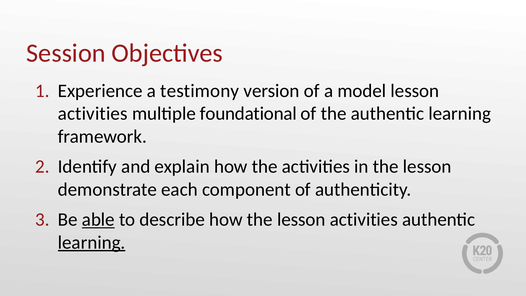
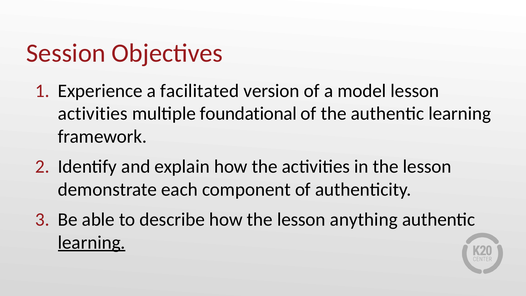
testimony: testimony -> facilitated (200, 91)
able underline: present -> none (98, 220)
the lesson activities: activities -> anything (364, 220)
